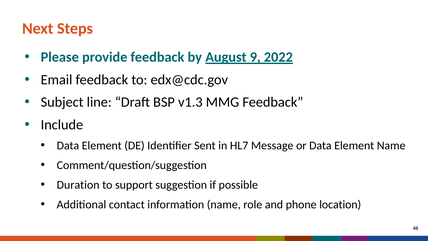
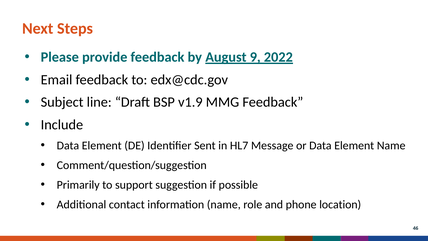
v1.3: v1.3 -> v1.9 (190, 102)
Duration: Duration -> Primarily (78, 185)
